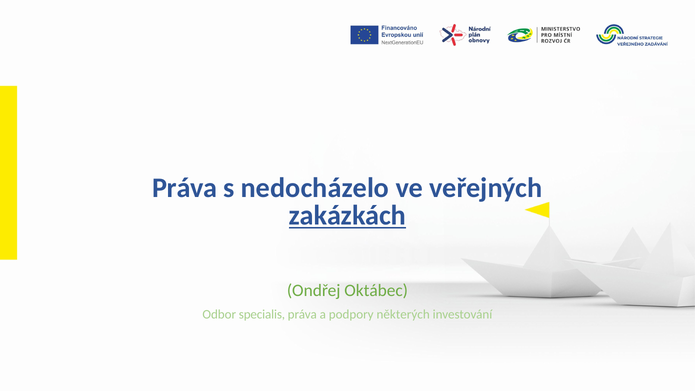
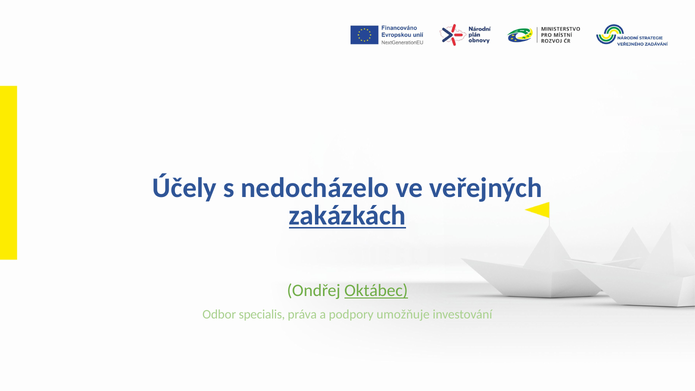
Práva: Práva -> Účely (185, 188)
Oktábec underline: none -> present (376, 291)
některých: některých -> umožňuje (403, 314)
